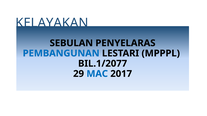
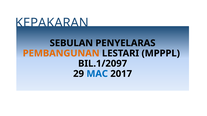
KELAYAKAN: KELAYAKAN -> KEPAKARAN (52, 23)
PEMBANGUNAN colour: blue -> orange (61, 53)
BIL.1/2077: BIL.1/2077 -> BIL.1/2097 (103, 64)
